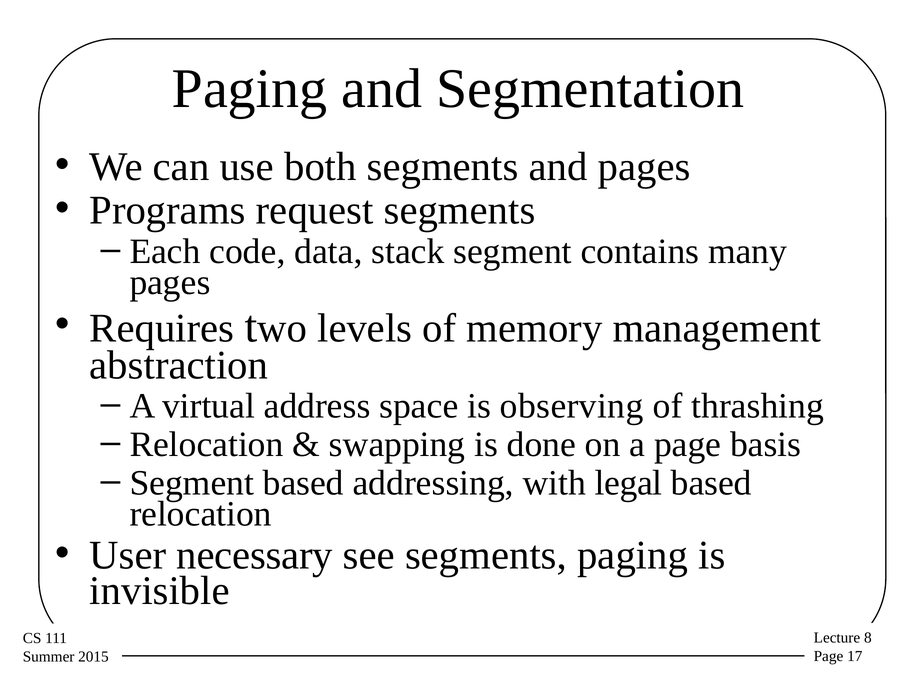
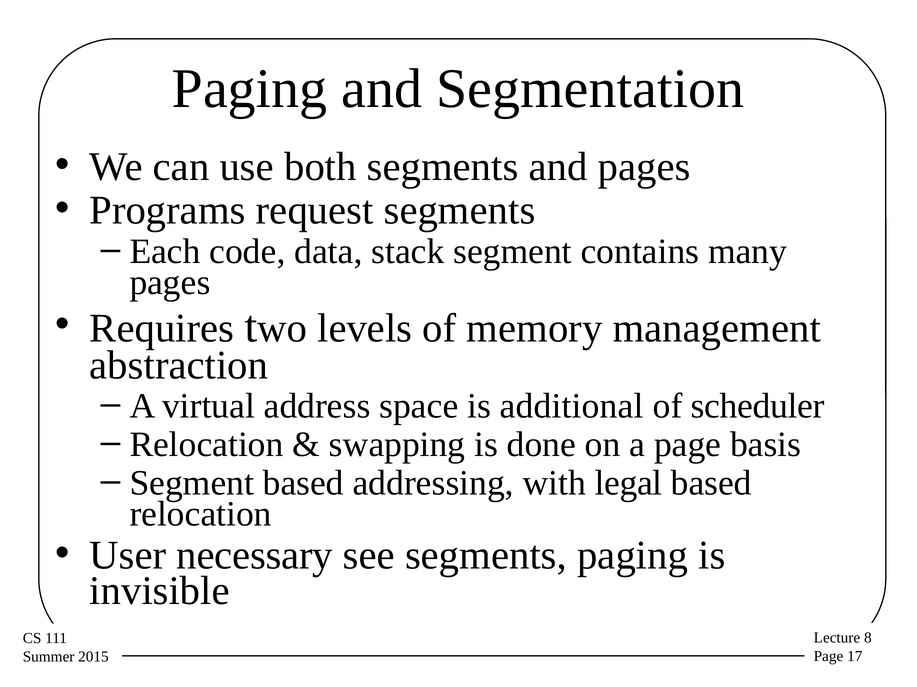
observing: observing -> additional (572, 407)
thrashing: thrashing -> scheduler (758, 407)
